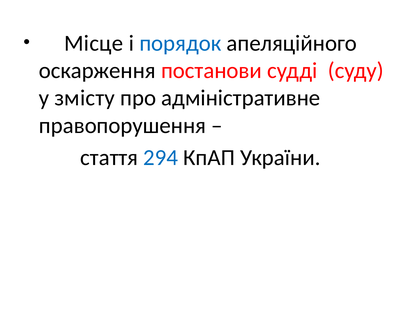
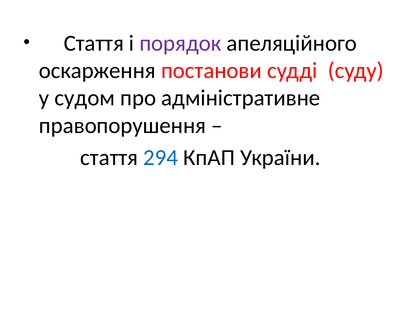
Місце: Місце -> Стаття (94, 43)
порядок colour: blue -> purple (180, 43)
змісту: змісту -> судом (85, 98)
